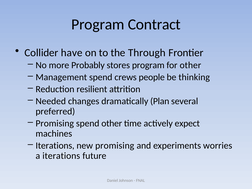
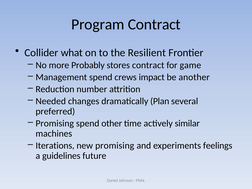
have: have -> what (72, 53)
Through: Through -> Resilient (147, 53)
stores program: program -> contract (148, 65)
for other: other -> game (190, 65)
people: people -> impact (152, 77)
thinking: thinking -> another (194, 77)
resilient: resilient -> number (92, 89)
expect: expect -> similar (187, 123)
worries: worries -> feelings (218, 146)
a iterations: iterations -> guidelines (61, 156)
